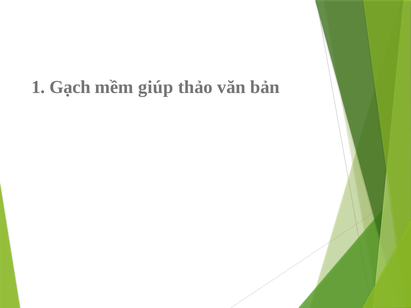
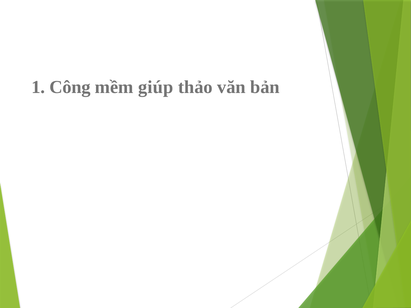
Gạch: Gạch -> Công (70, 87)
